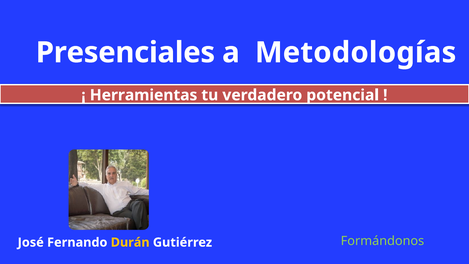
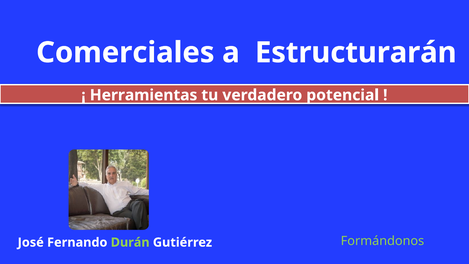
Presenciales: Presenciales -> Comerciales (125, 53)
Metodologías: Metodologías -> Estructurarán (356, 53)
Durán colour: yellow -> light green (130, 242)
